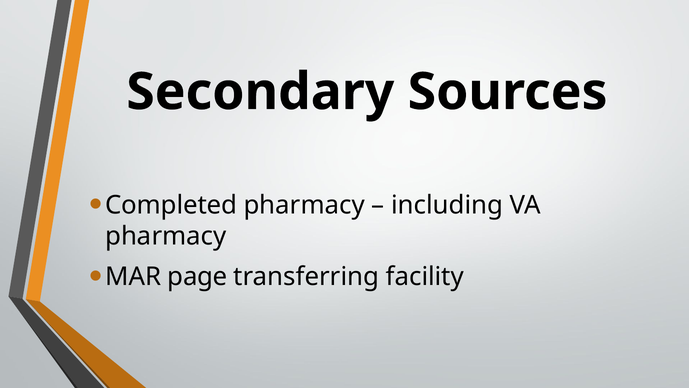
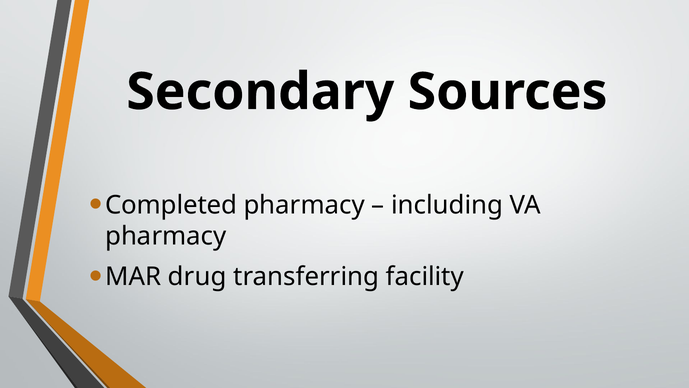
page: page -> drug (197, 277)
